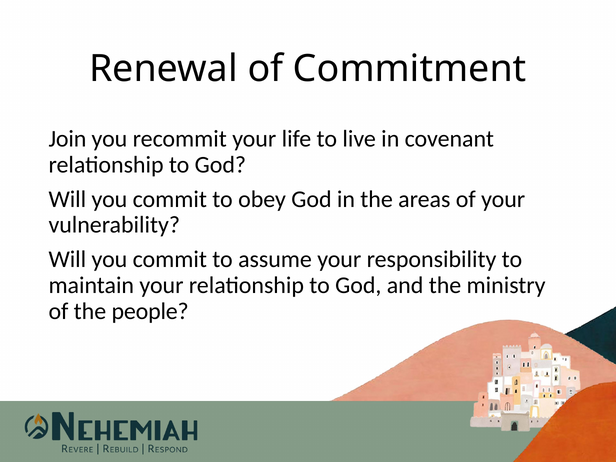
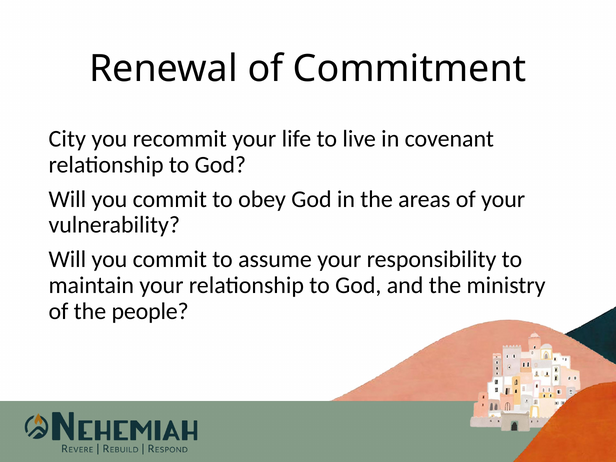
Join: Join -> City (67, 139)
